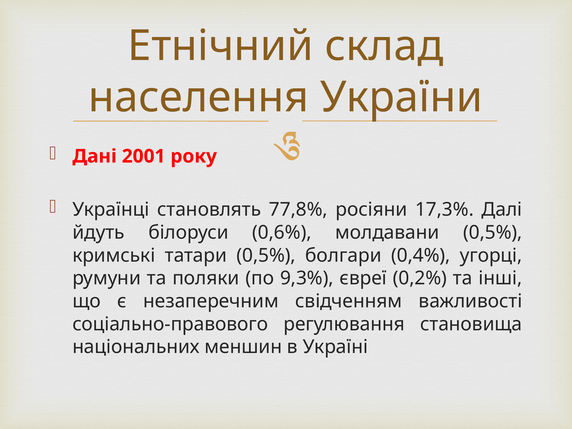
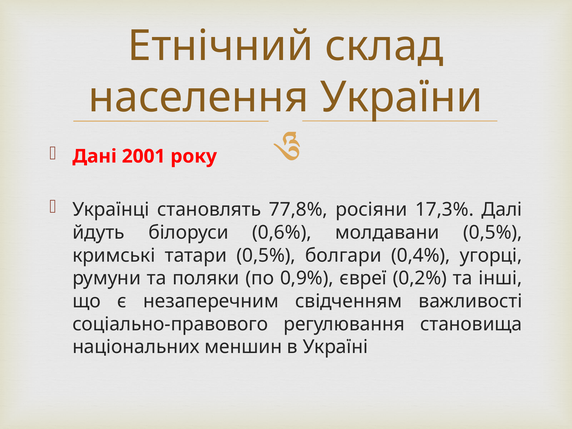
9,3%: 9,3% -> 0,9% (307, 278)
